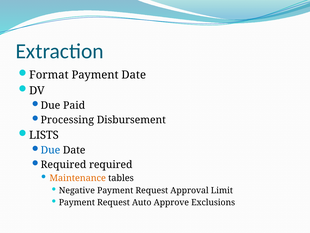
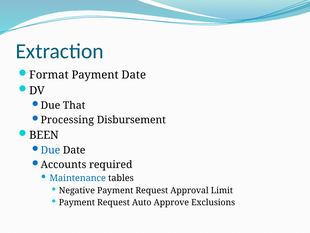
Paid: Paid -> That (74, 105)
LISTS: LISTS -> BEEN (44, 135)
Required: Required -> Accounts (63, 164)
Maintenance colour: orange -> blue (78, 178)
